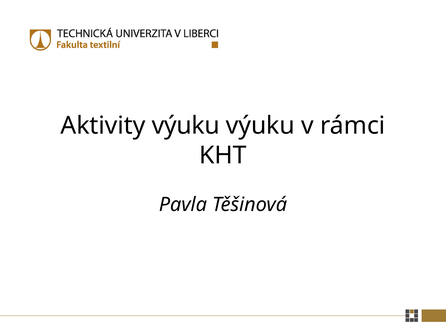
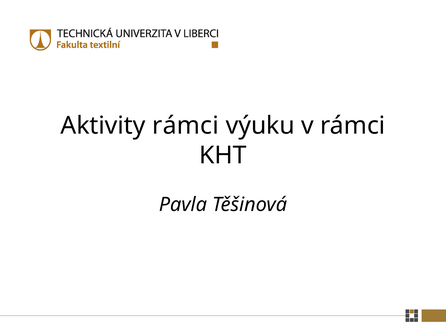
Aktivity výuku: výuku -> rámci (186, 126)
